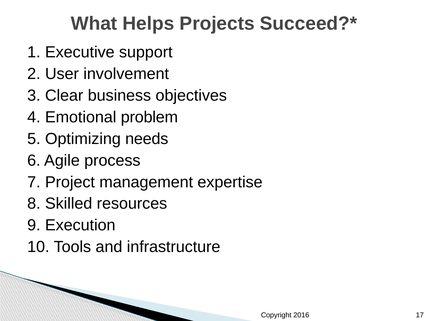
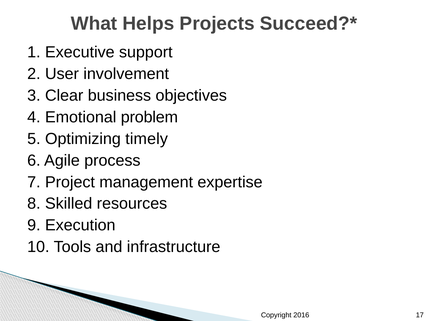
needs: needs -> timely (147, 139)
